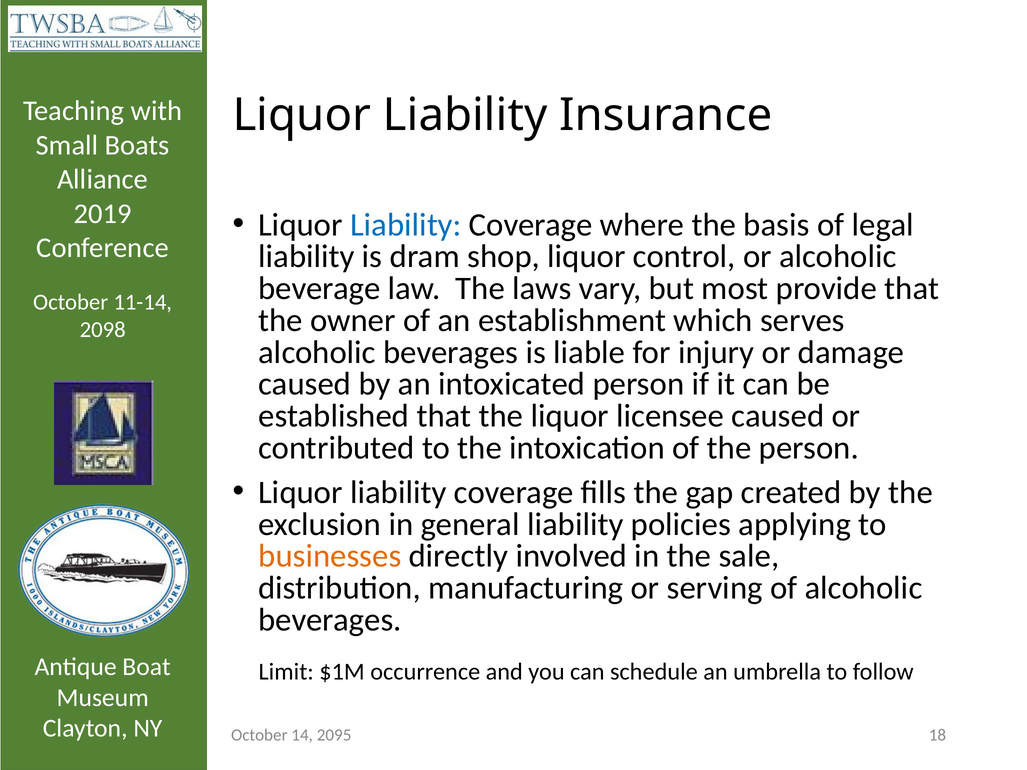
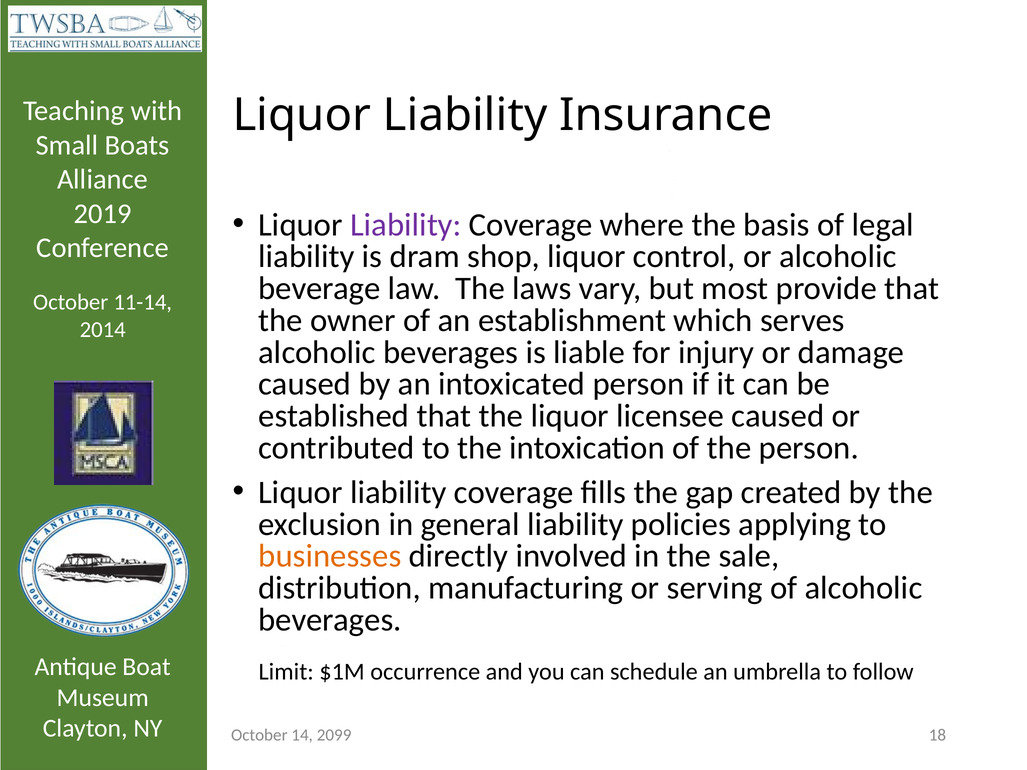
Liability colour: blue -> purple (406, 225)
2098: 2098 -> 2014 (103, 330)
2095: 2095 -> 2099 (334, 736)
